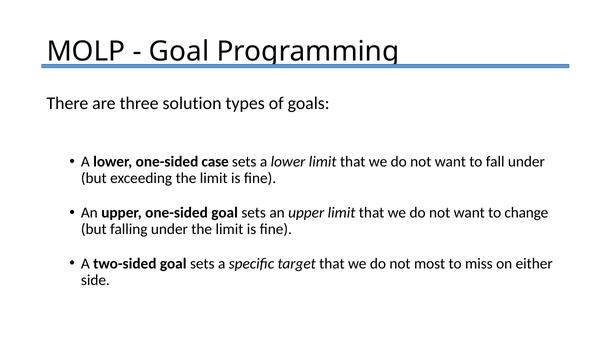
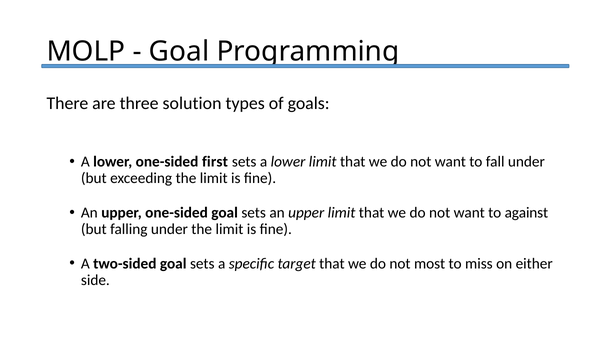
case: case -> first (215, 162)
change: change -> against (526, 213)
